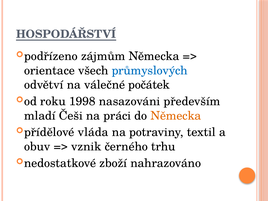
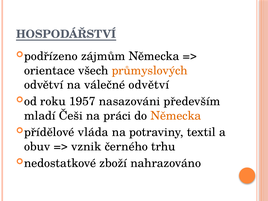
průmyslových colour: blue -> orange (150, 71)
válečné počátek: počátek -> odvětví (149, 85)
1998: 1998 -> 1957 (82, 101)
